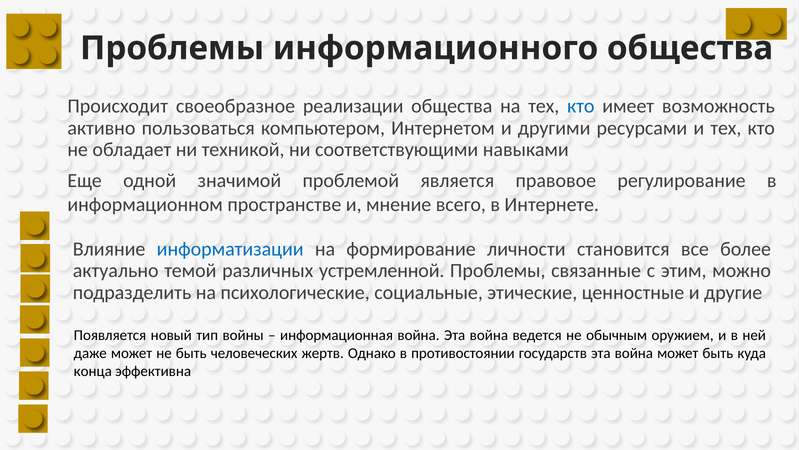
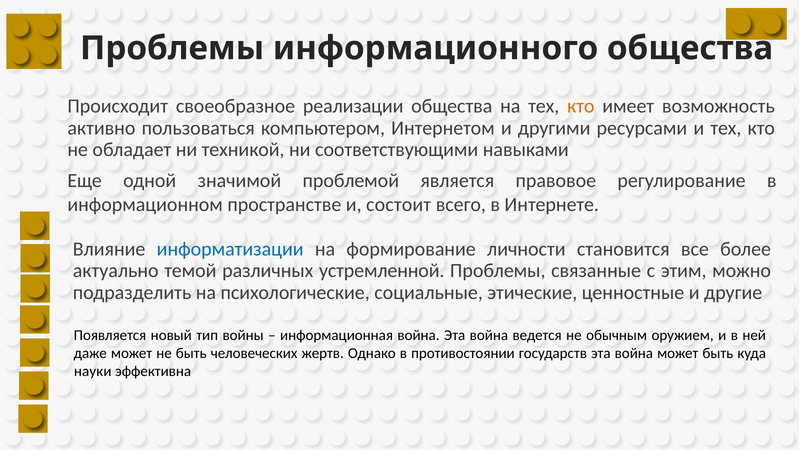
кто colour: blue -> orange (581, 106)
мнение: мнение -> состоит (399, 205)
конца: конца -> науки (93, 371)
